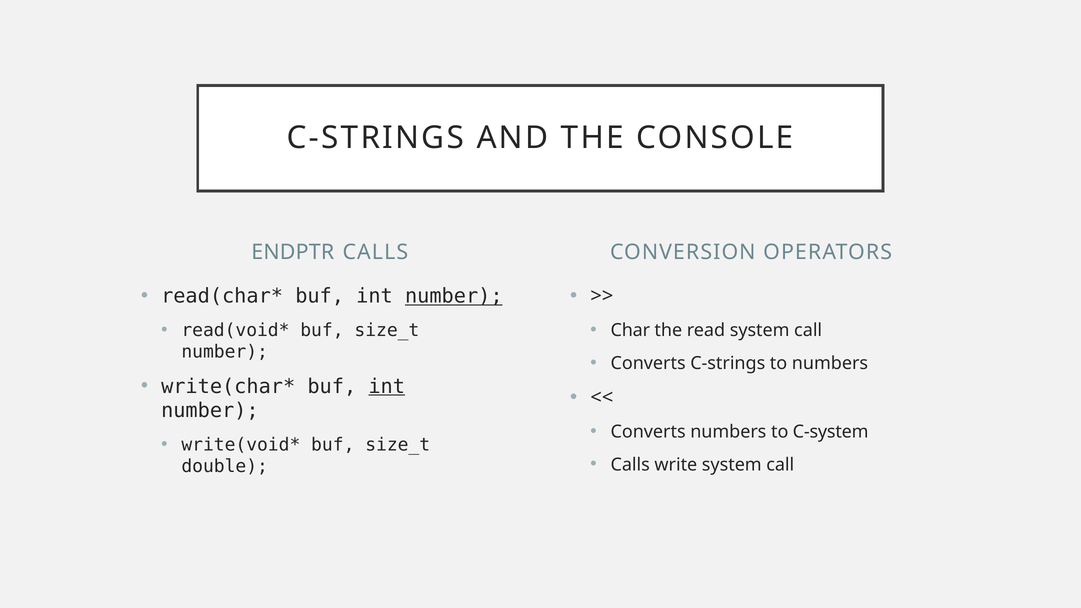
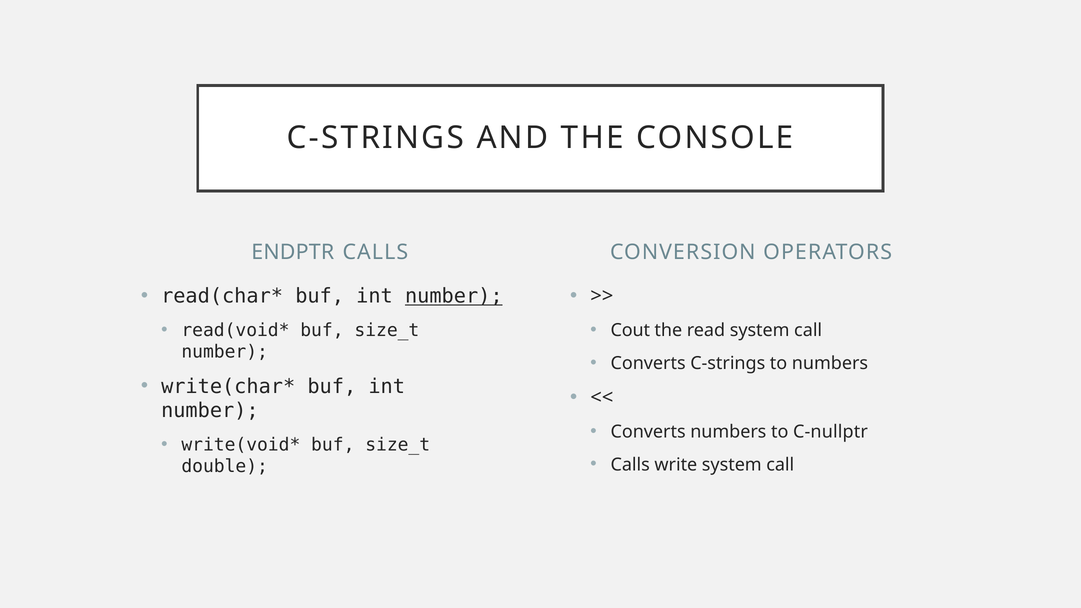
Char: Char -> Cout (630, 330)
int underline: present -> none (387, 386)
C-system: C-system -> C-nullptr (830, 432)
